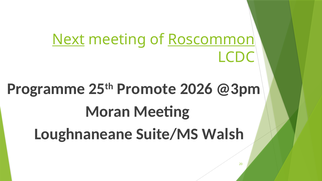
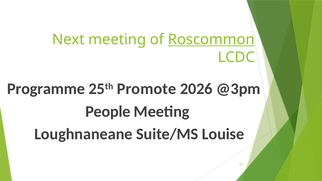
Next underline: present -> none (68, 40)
Moran: Moran -> People (108, 112)
Walsh: Walsh -> Louise (223, 134)
